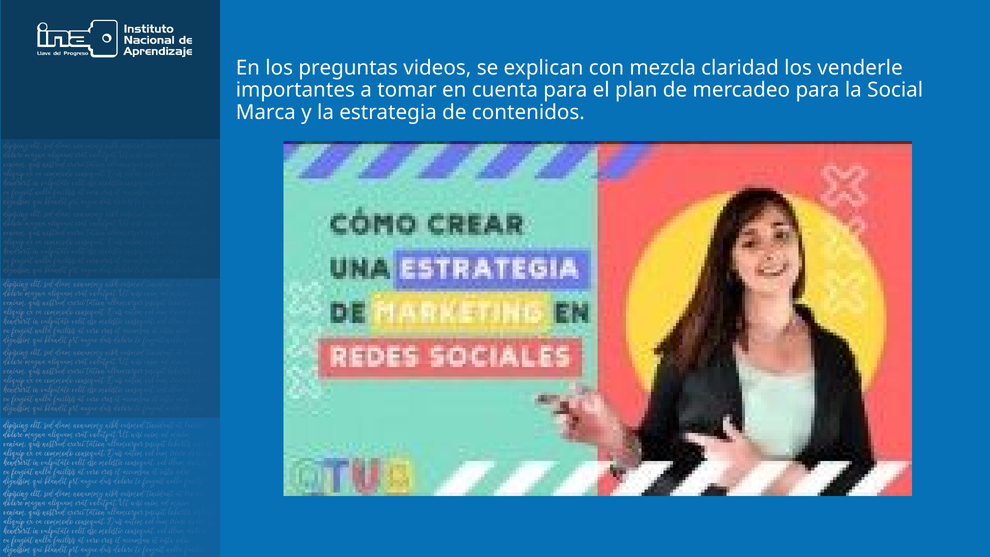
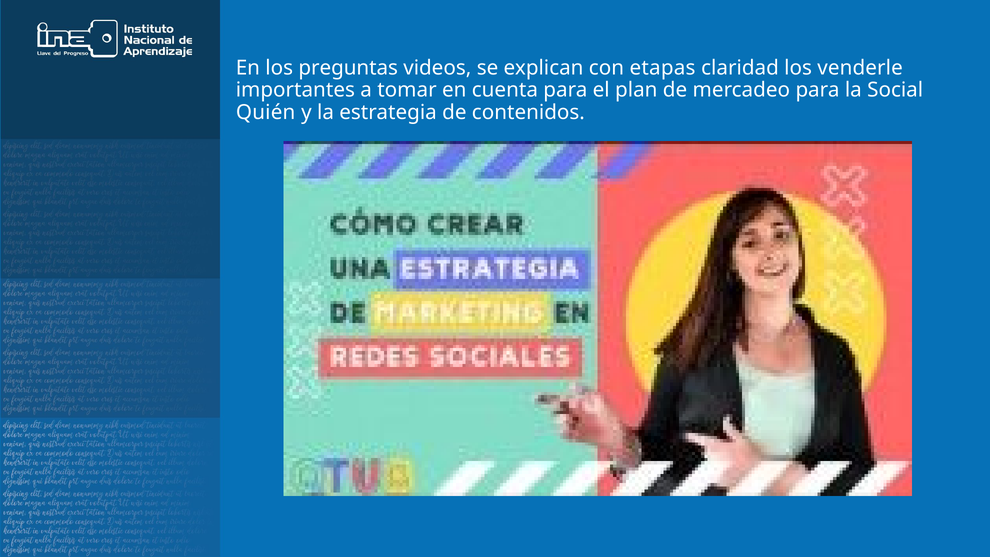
mezcla: mezcla -> etapas (663, 68)
Marca: Marca -> Quién (266, 112)
